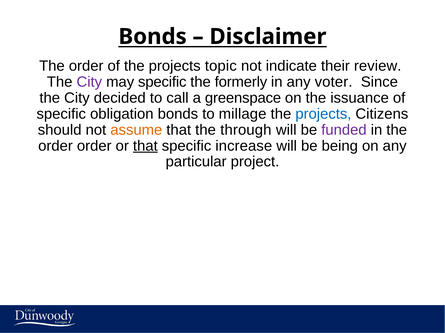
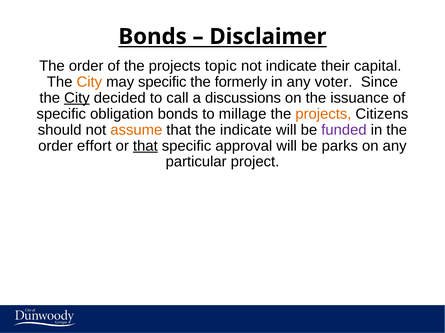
review: review -> capital (378, 66)
City colour: purple -> orange (89, 82)
City underline: none -> present (77, 98)
greenspace: greenspace -> discussions (243, 98)
projects colour: blue -> orange (323, 114)
the through: through -> indicate (246, 130)
order order: order -> effort (94, 146)
increase: increase -> approval (244, 146)
being: being -> parks (340, 146)
